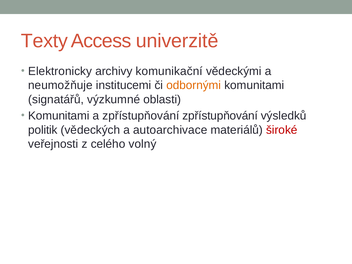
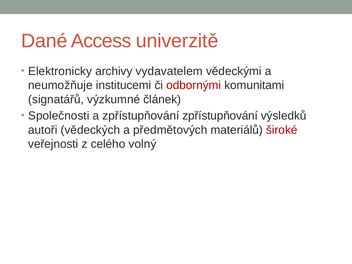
Texty: Texty -> Dané (44, 41)
komunikační: komunikační -> vydavatelem (169, 71)
odbornými colour: orange -> red (194, 85)
oblasti: oblasti -> článek (162, 99)
Komunitami: Komunitami -> Společnosti (59, 116)
politik: politik -> autoři (43, 130)
autoarchivace: autoarchivace -> předmětových (170, 130)
